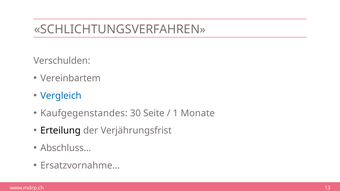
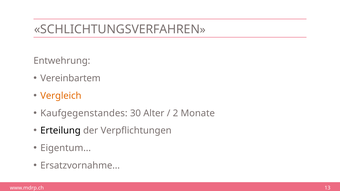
Verschulden: Verschulden -> Entwehrung (62, 61)
Vergleich colour: blue -> orange (61, 96)
Seite: Seite -> Alter (154, 113)
1: 1 -> 2 (175, 113)
Verjährungsfrist: Verjährungsfrist -> Verpflichtungen (136, 131)
Abschluss: Abschluss -> Eigentum (66, 148)
